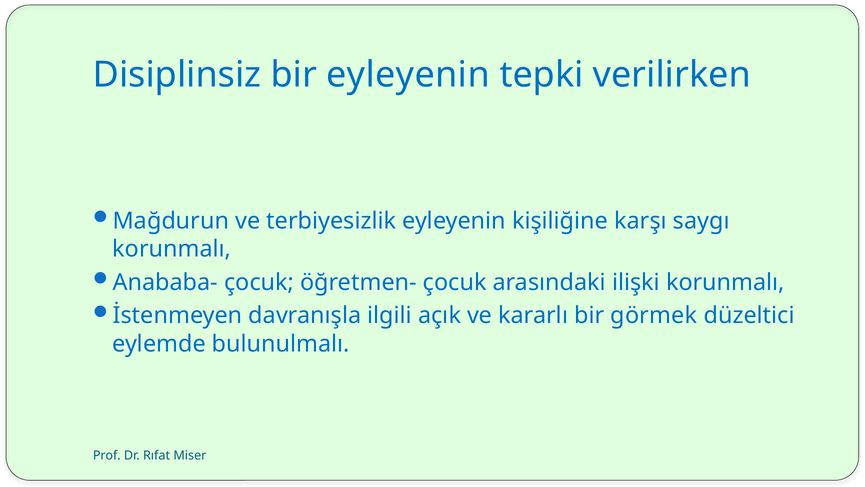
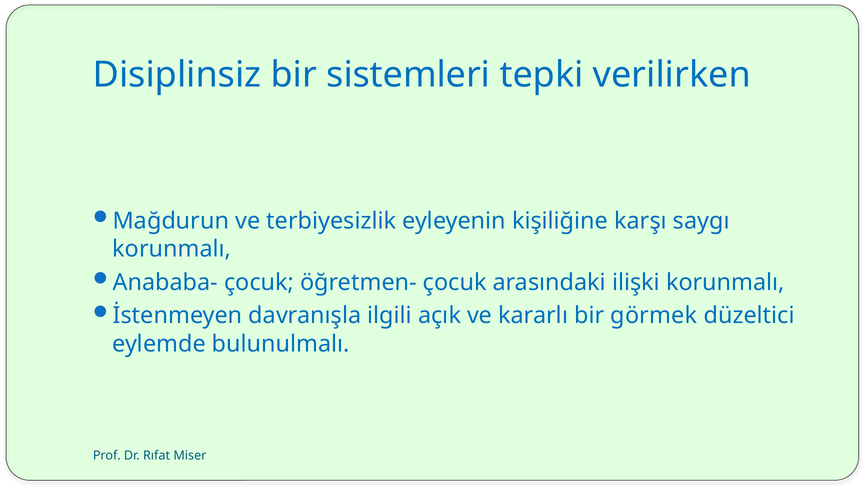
bir eyleyenin: eyleyenin -> sistemleri (408, 75)
